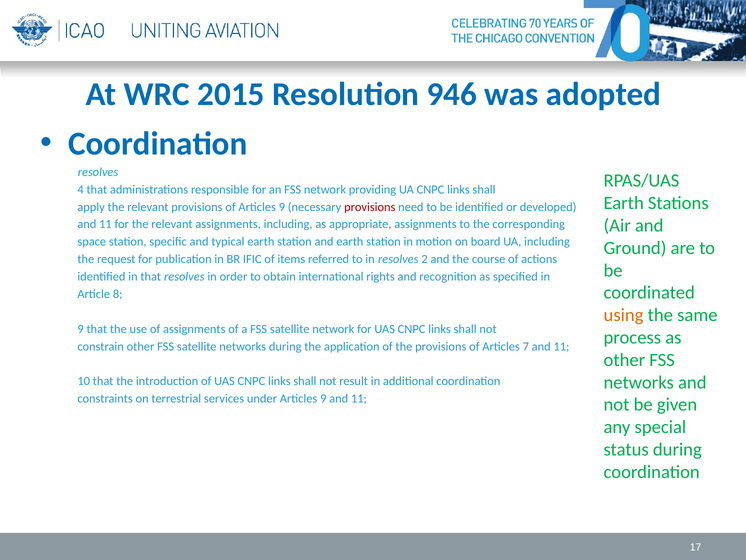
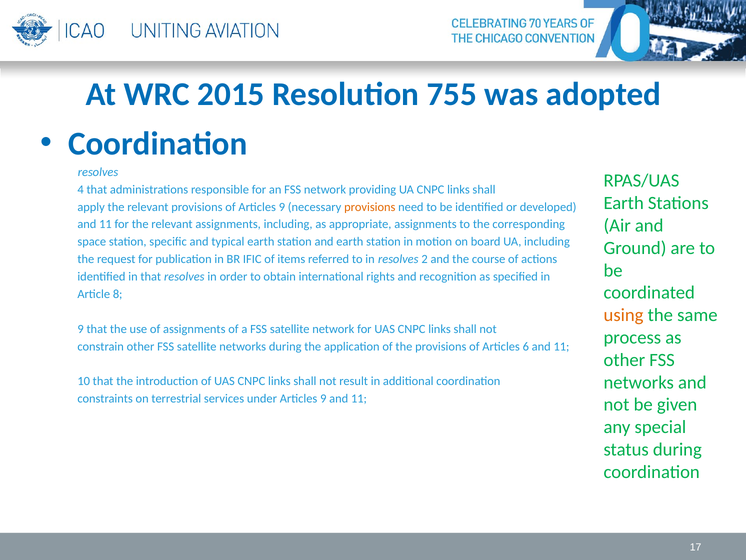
946: 946 -> 755 (452, 94)
provisions colour: red -> orange (370, 207)
7: 7 -> 6 (526, 346)
